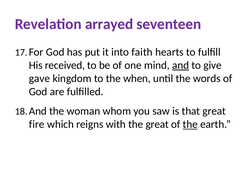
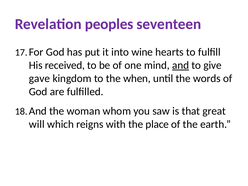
arrayed: arrayed -> peoples (109, 24)
faith: faith -> wine (142, 52)
fire: fire -> will (37, 124)
the great: great -> place (157, 124)
the underline: present -> none (190, 124)
